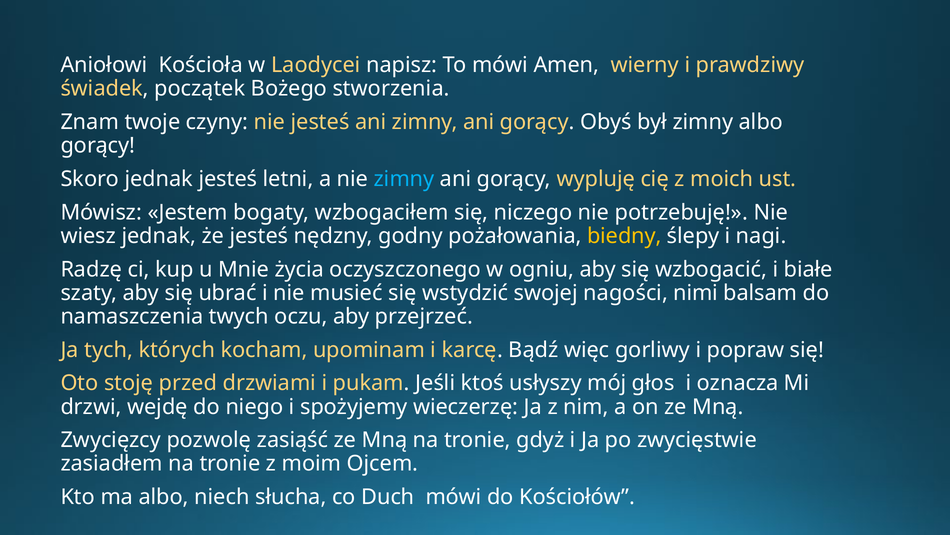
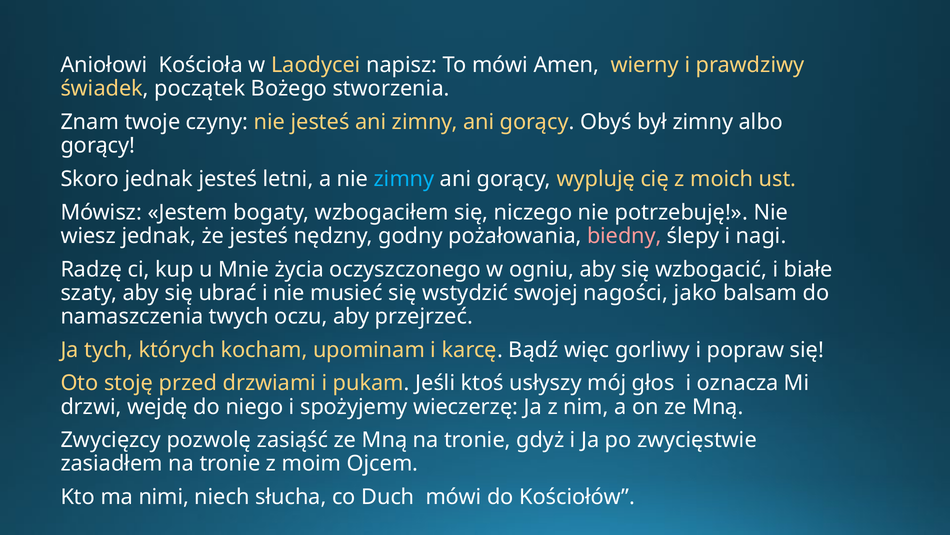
biedny colour: yellow -> pink (624, 236)
nimi: nimi -> jako (695, 293)
ma albo: albo -> nimi (164, 497)
